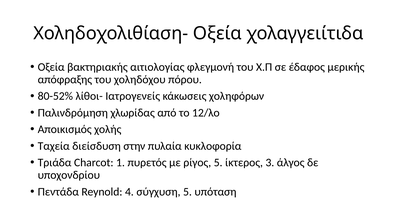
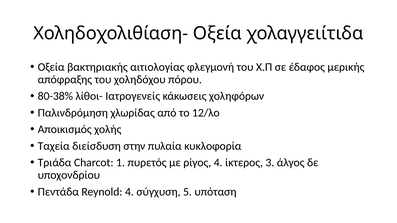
80-52%: 80-52% -> 80-38% (55, 96)
ρίγος 5: 5 -> 4 (218, 163)
